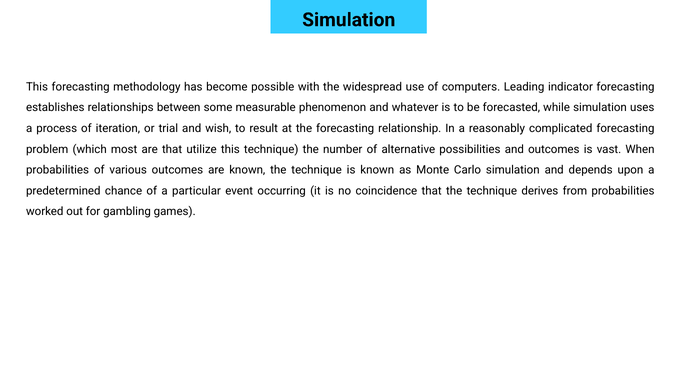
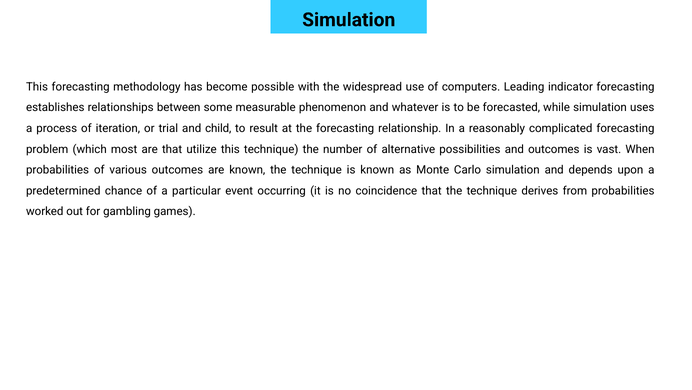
wish: wish -> child (218, 128)
